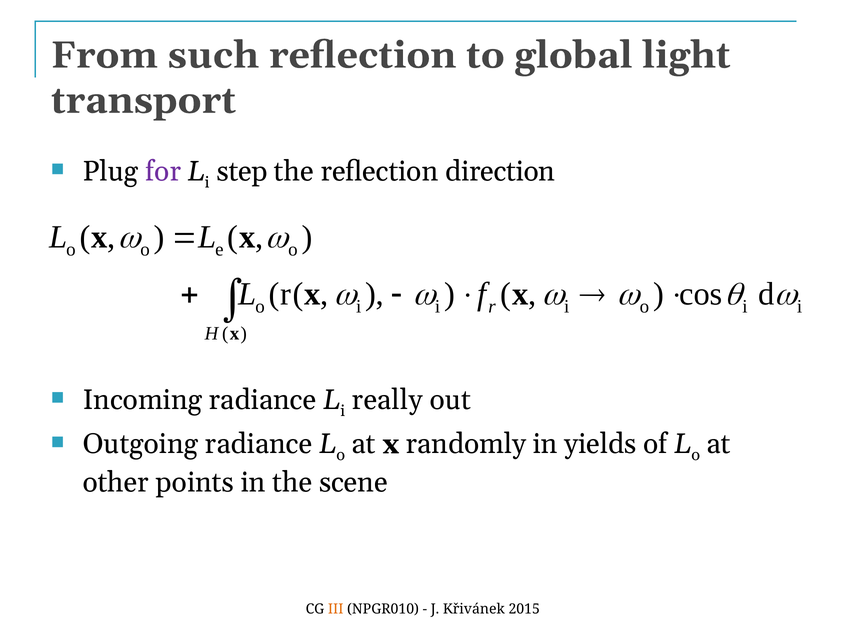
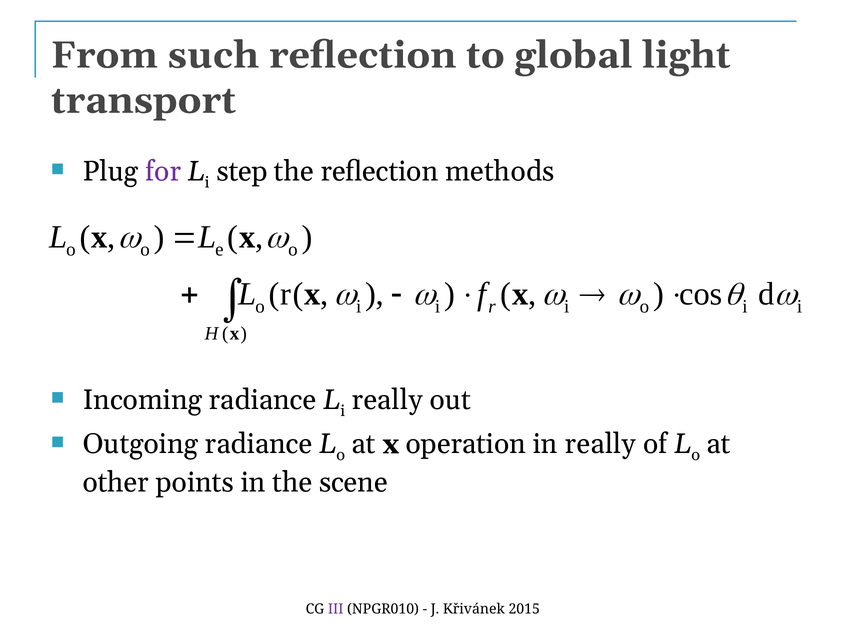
direction: direction -> methods (500, 171)
randomly: randomly -> operation (466, 444)
in yields: yields -> really (600, 444)
III colour: orange -> purple (336, 609)
